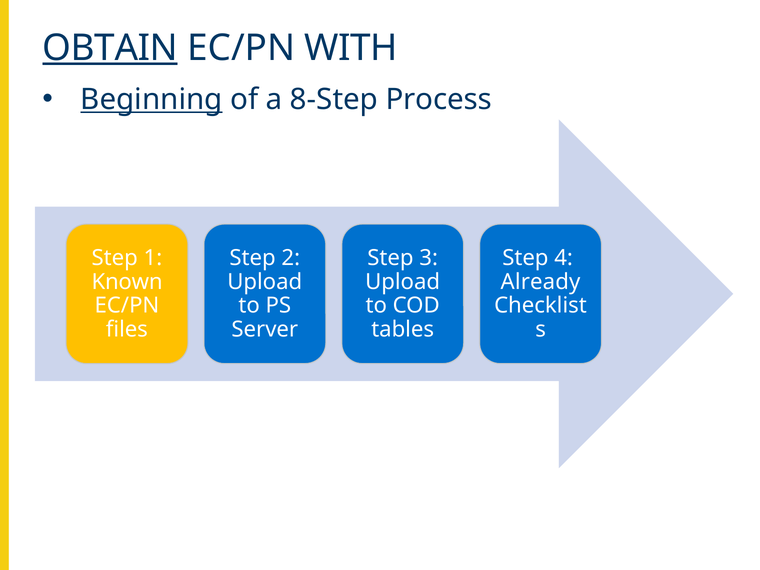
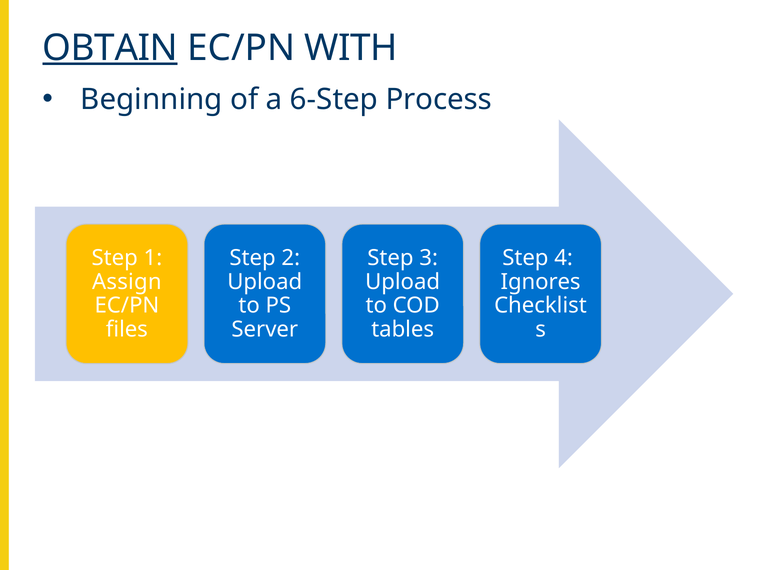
Beginning underline: present -> none (151, 100)
8-Step: 8-Step -> 6-Step (334, 100)
Known: Known -> Assign (127, 282)
Already: Already -> Ignores (541, 282)
